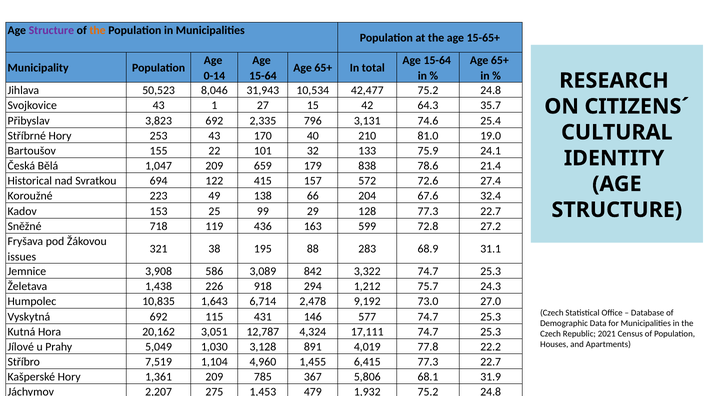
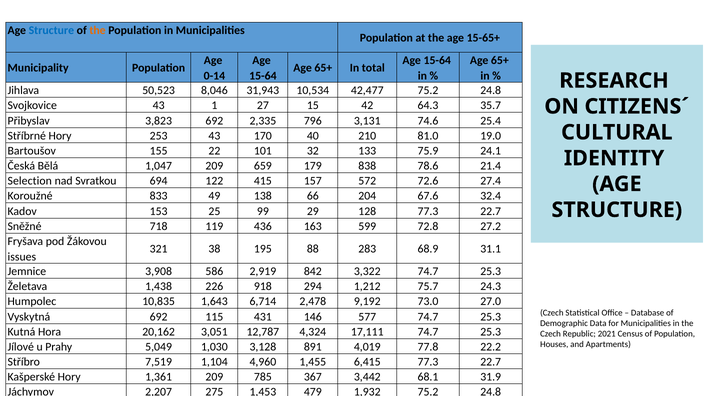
Structure colour: purple -> blue (51, 30)
Historical: Historical -> Selection (30, 181)
223: 223 -> 833 (159, 196)
3,089: 3,089 -> 2,919 (263, 272)
5,806: 5,806 -> 3,442 (367, 378)
